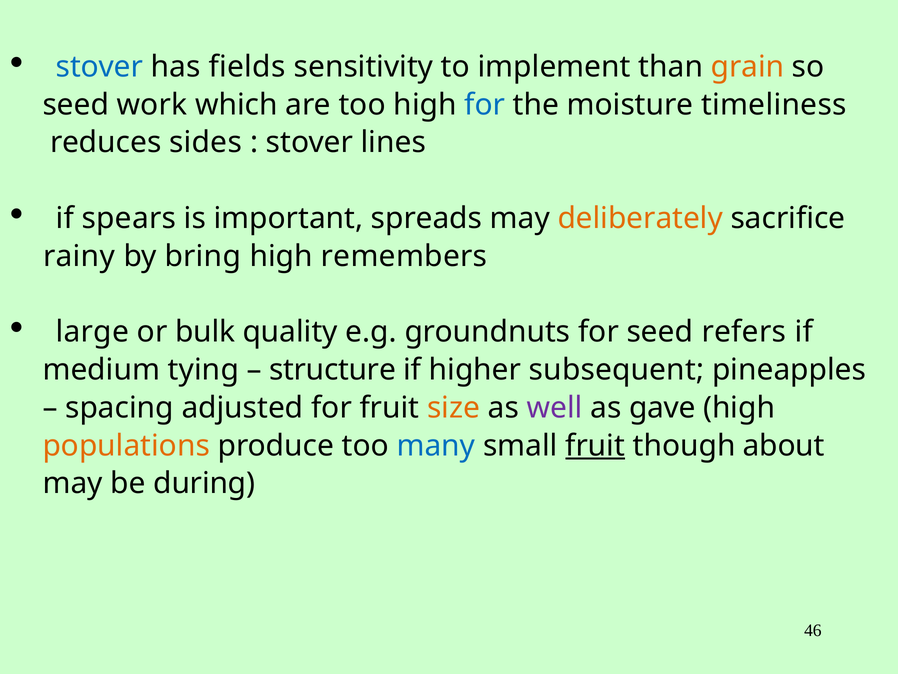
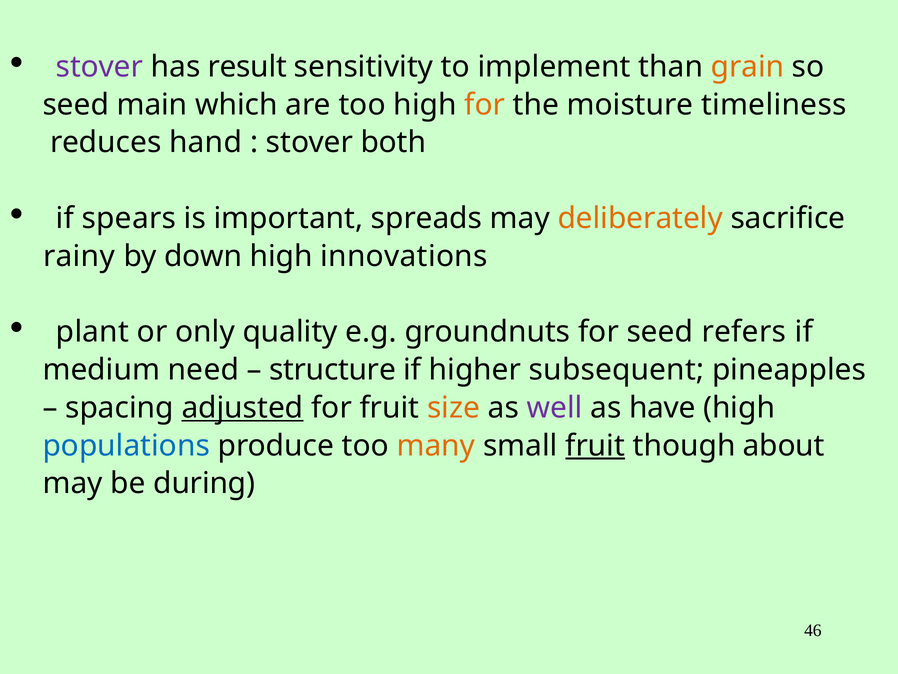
stover colour: blue -> purple (100, 67)
fields: fields -> result (247, 67)
work: work -> main (152, 105)
for colour: blue -> orange (485, 105)
sides: sides -> hand (206, 142)
lines: lines -> both (393, 142)
bring: bring -> down (203, 256)
remembers: remembers -> innovations (404, 256)
large: large -> plant (92, 332)
bulk: bulk -> only (205, 332)
tying: tying -> need (203, 370)
adjusted underline: none -> present (242, 407)
gave: gave -> have (662, 407)
populations colour: orange -> blue (126, 445)
many colour: blue -> orange (436, 445)
